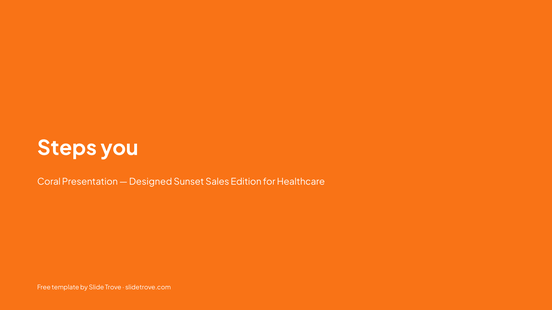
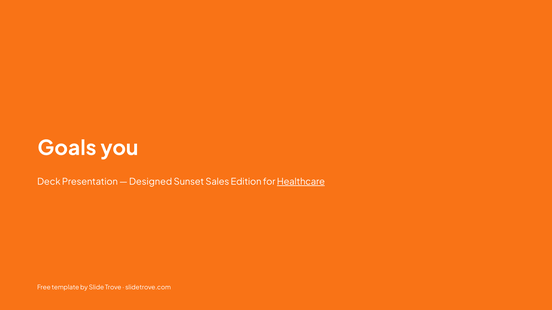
Steps: Steps -> Goals (67, 148)
Coral: Coral -> Deck (49, 182)
Healthcare underline: none -> present (301, 182)
